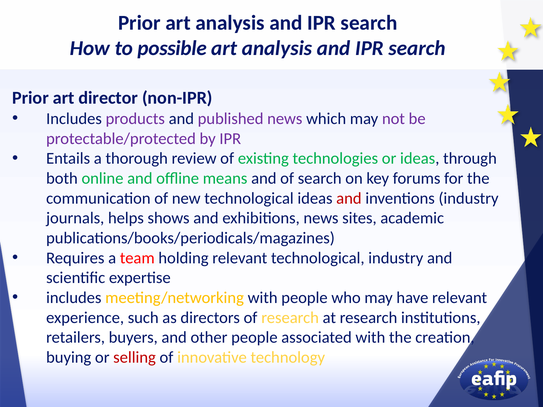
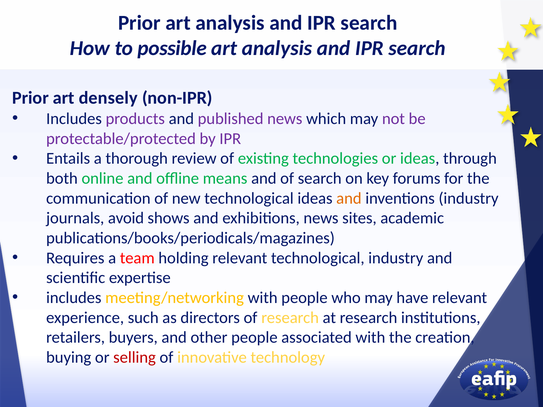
director: director -> densely (108, 98)
and colour: red -> orange (349, 198)
helps: helps -> avoid (126, 218)
